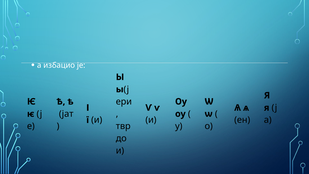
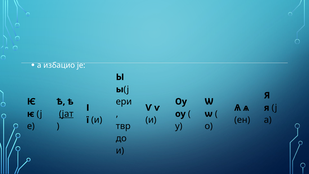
јат underline: none -> present (66, 114)
